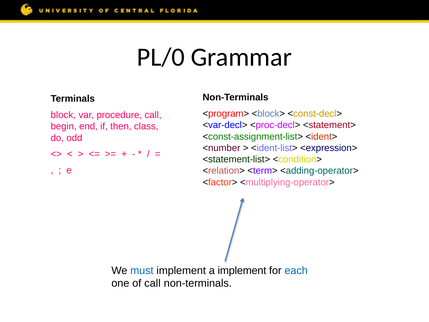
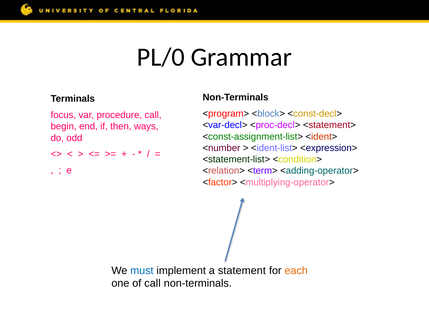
block: block -> focus (63, 115)
class: class -> ways (146, 126)
a implement: implement -> statement (242, 270)
each colour: blue -> orange (296, 270)
